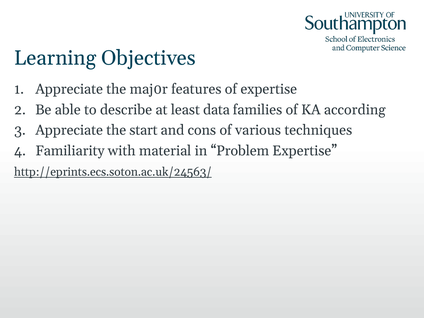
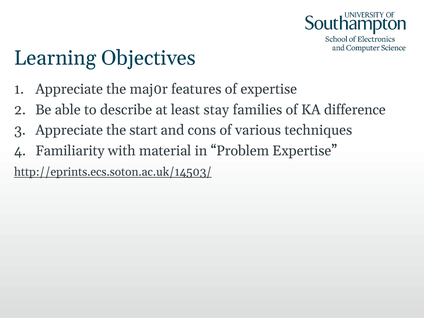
data: data -> stay (216, 110)
according: according -> difference (355, 110)
http://eprints.ecs.soton.ac.uk/24563/: http://eprints.ecs.soton.ac.uk/24563/ -> http://eprints.ecs.soton.ac.uk/14503/ (113, 172)
